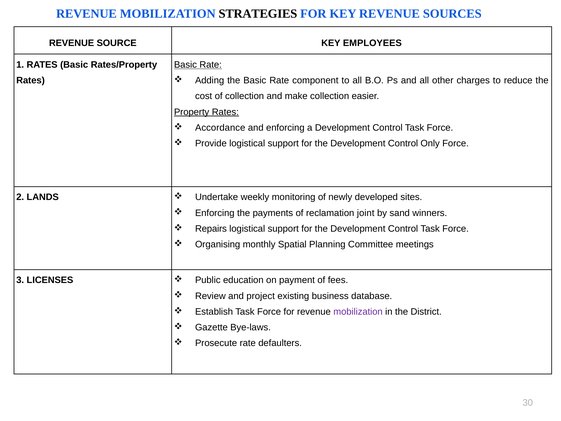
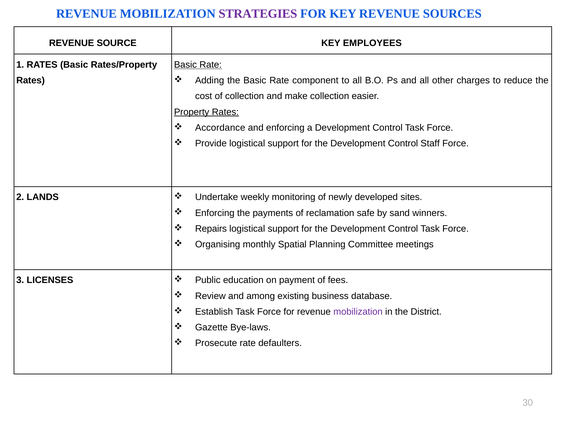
STRATEGIES colour: black -> purple (258, 14)
Only: Only -> Staff (430, 143)
joint: joint -> safe (366, 213)
project: project -> among (261, 296)
